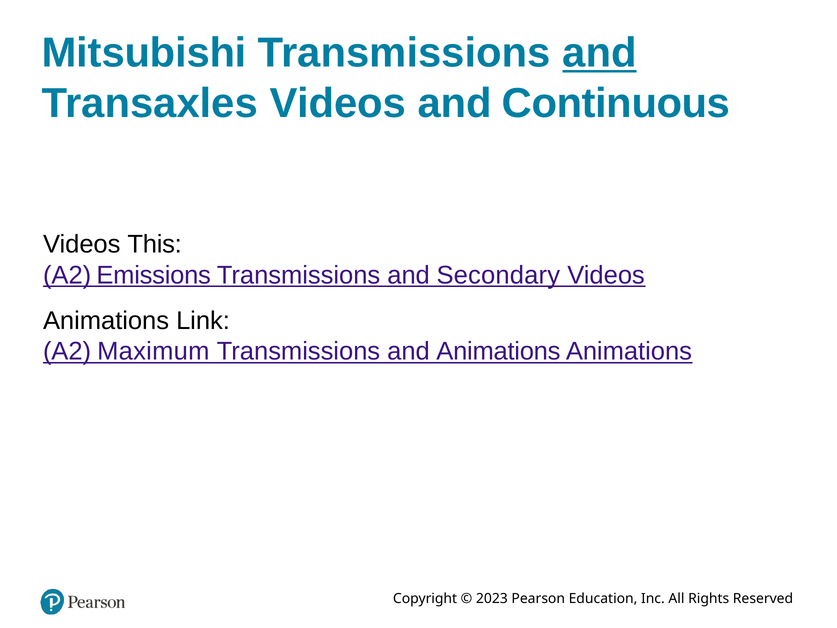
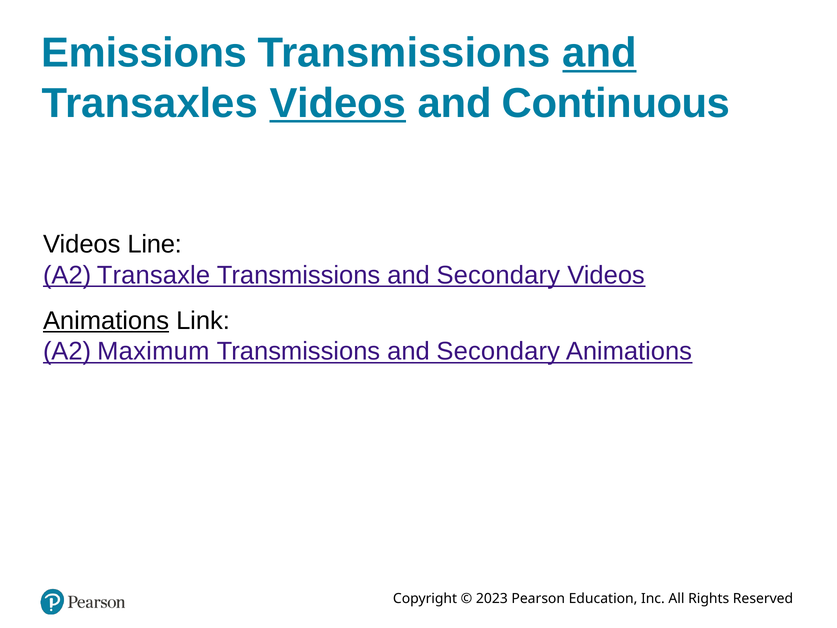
Mitsubishi: Mitsubishi -> Emissions (144, 53)
Videos underline: none -> present (338, 103)
This: This -> Line (155, 244)
Emissions: Emissions -> Transaxle (153, 275)
Animations underline: none -> present (106, 320)
Animations: Animations -> Secondary (498, 351)
